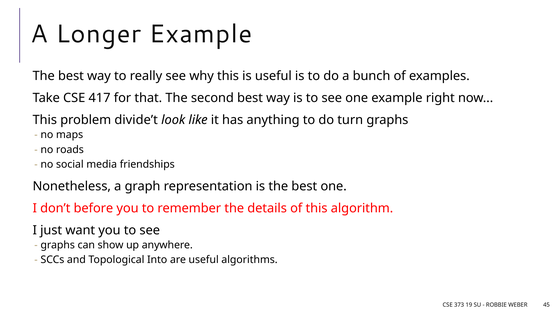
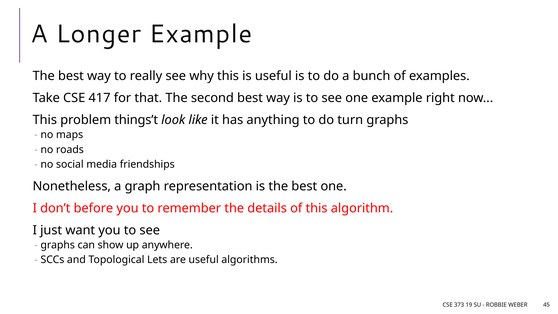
divide’t: divide’t -> things’t (136, 120)
Into: Into -> Lets (157, 260)
